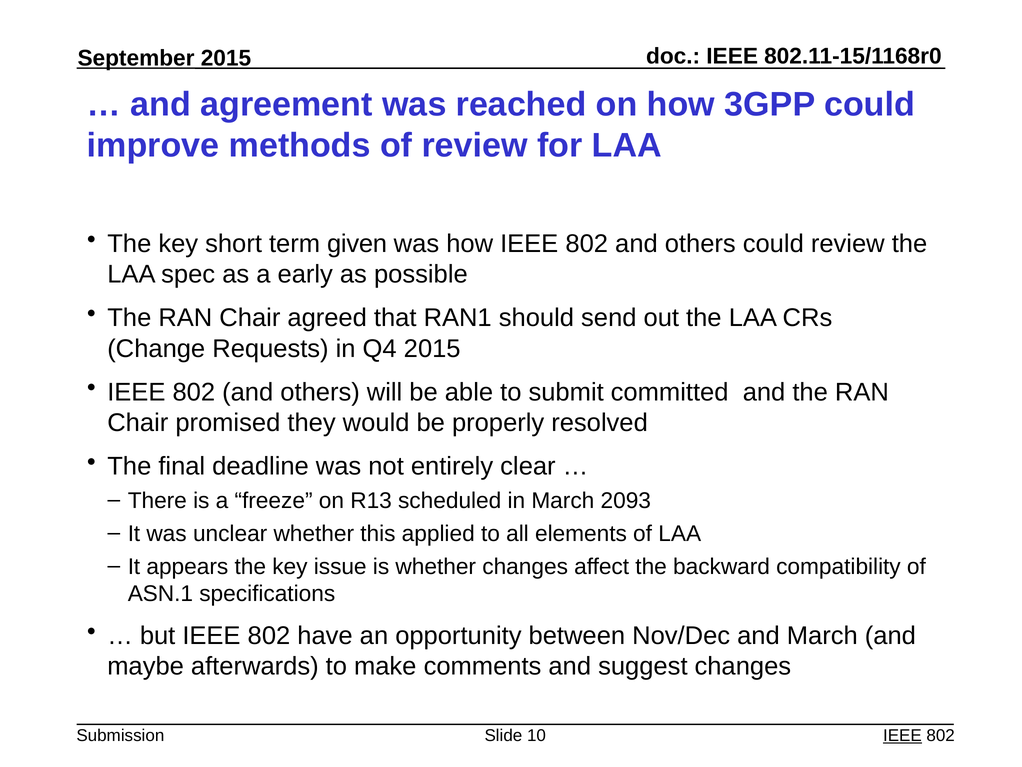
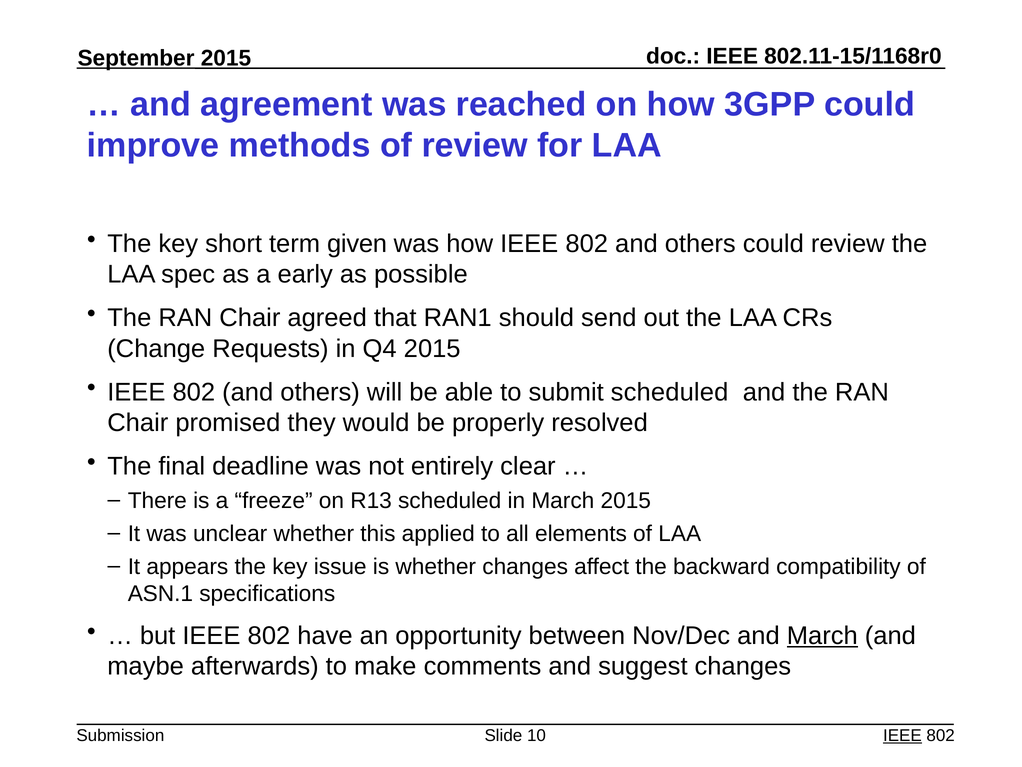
submit committed: committed -> scheduled (670, 392)
March 2093: 2093 -> 2015 (626, 500)
March underline: none -> present (822, 635)
